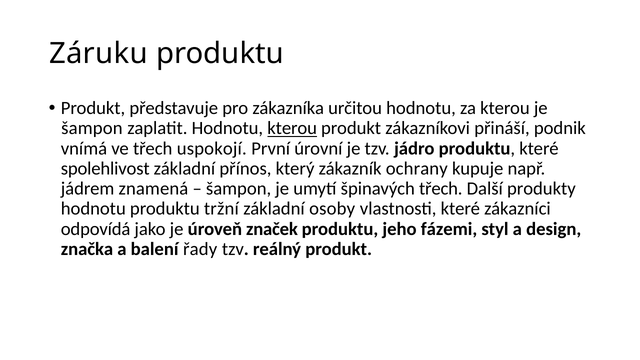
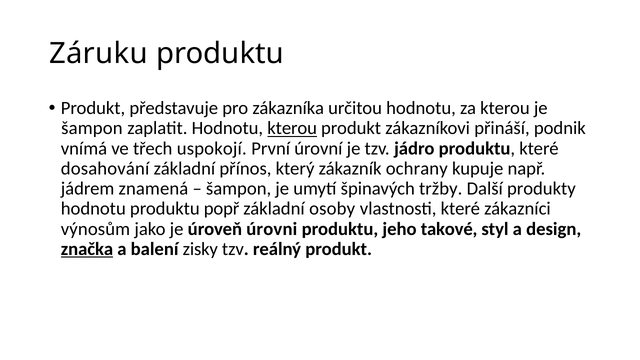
spolehlivost: spolehlivost -> dosahování (105, 169)
špinavých třech: třech -> tržby (441, 189)
tržní: tržní -> popř (222, 209)
odpovídá: odpovídá -> výnosům (95, 229)
značek: značek -> úrovni (272, 229)
fázemi: fázemi -> takové (449, 229)
značka underline: none -> present (87, 249)
řady: řady -> zisky (200, 249)
